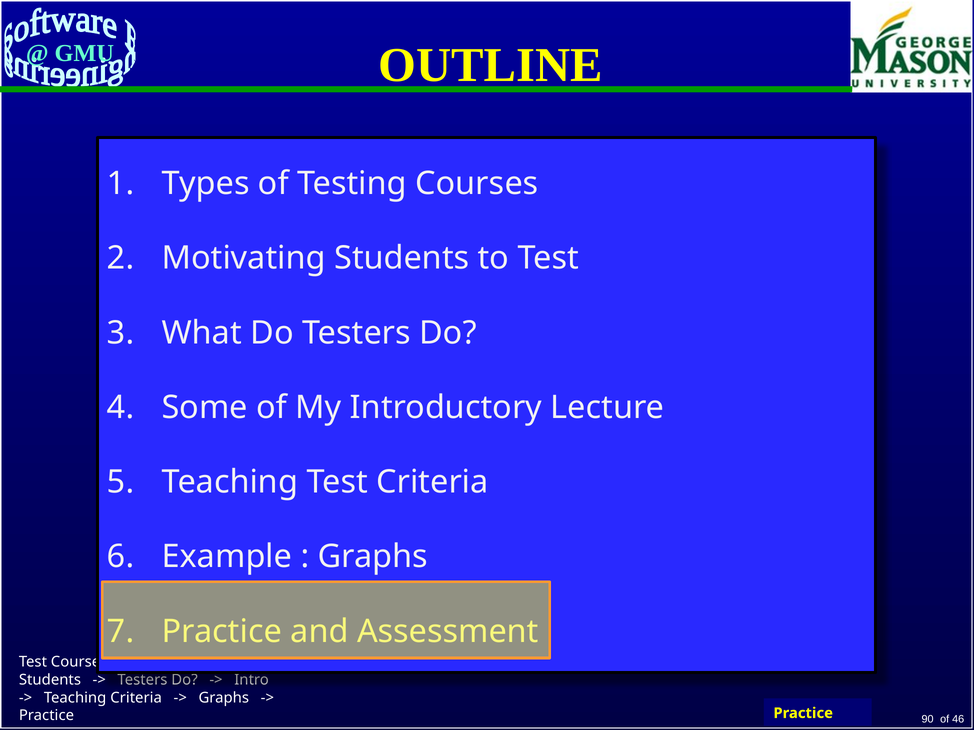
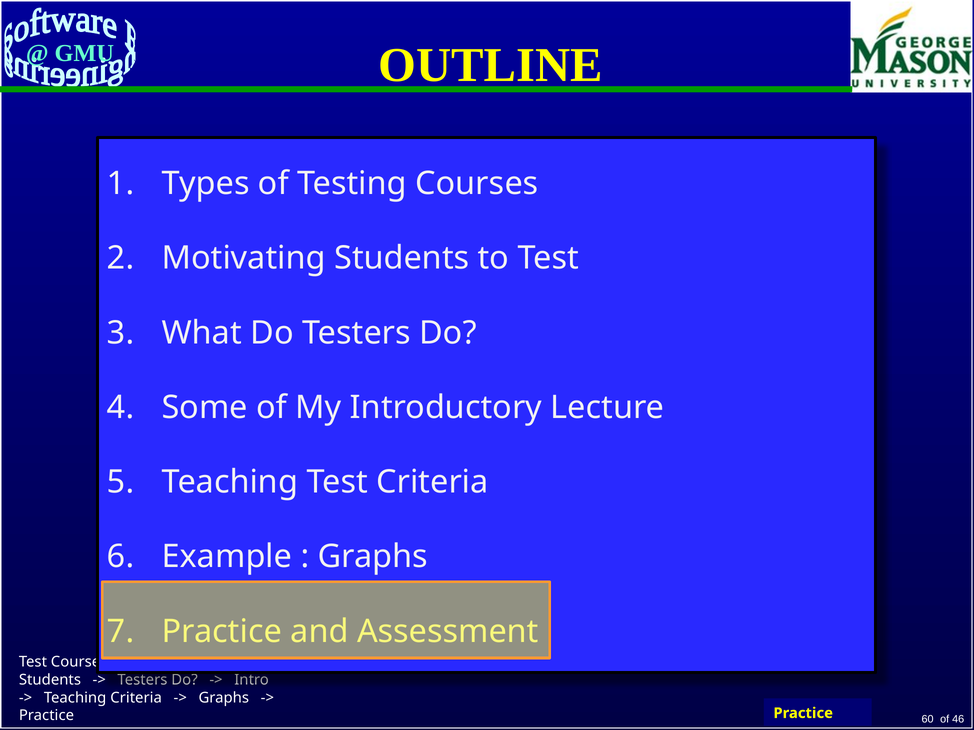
90: 90 -> 60 (928, 720)
